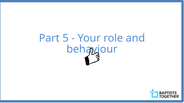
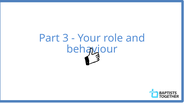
5: 5 -> 3 (66, 38)
